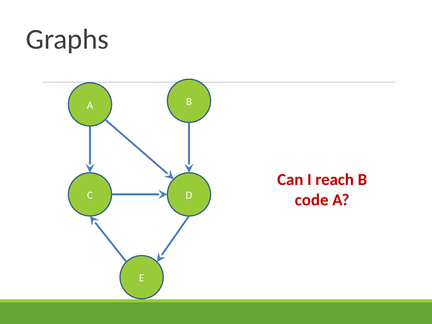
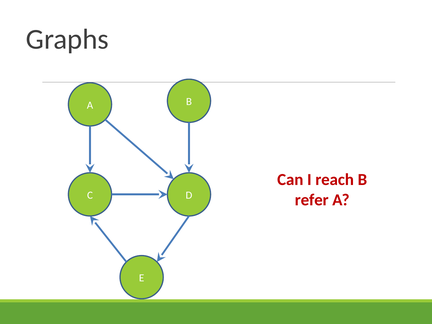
code: code -> refer (312, 200)
